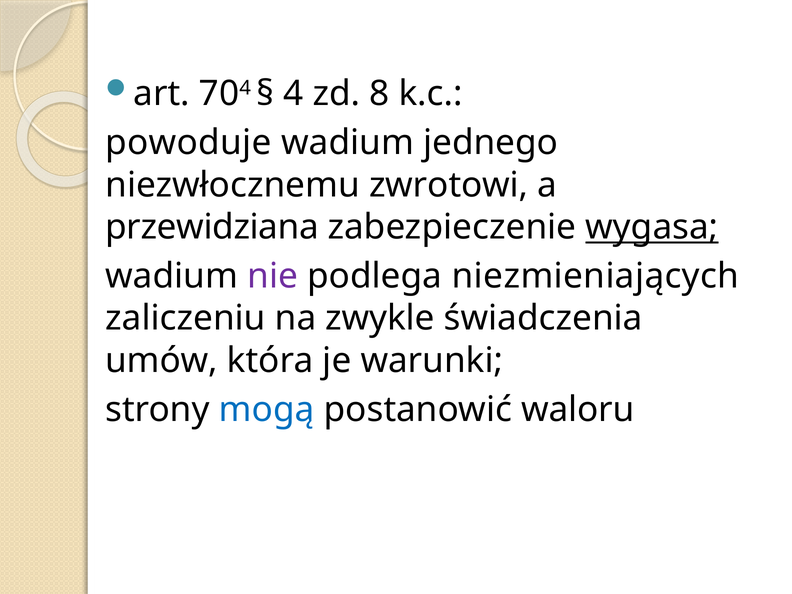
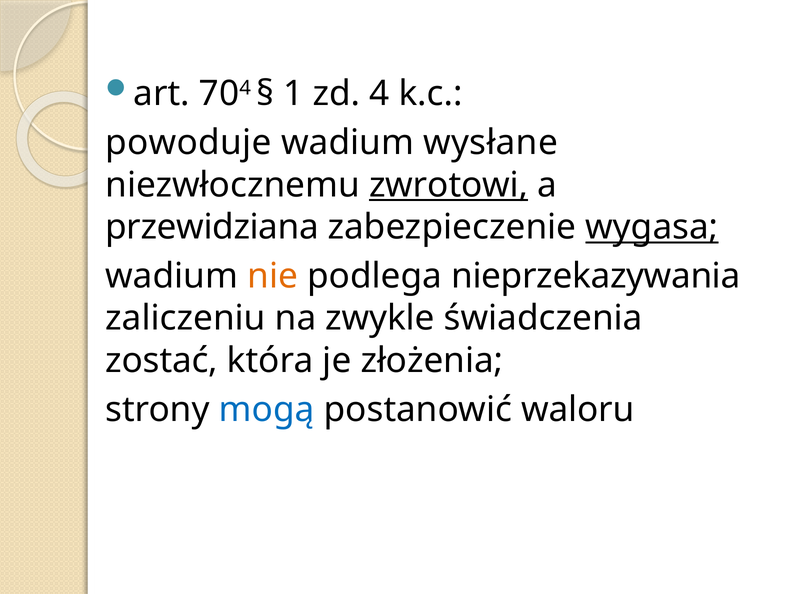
4: 4 -> 1 (293, 94)
8: 8 -> 4 (379, 94)
jednego: jednego -> wysłane (491, 143)
zwrotowi underline: none -> present (449, 185)
nie colour: purple -> orange (273, 276)
niezmieniających: niezmieniających -> nieprzekazywania (596, 276)
umów: umów -> zostać (162, 361)
warunki: warunki -> złożenia (432, 361)
